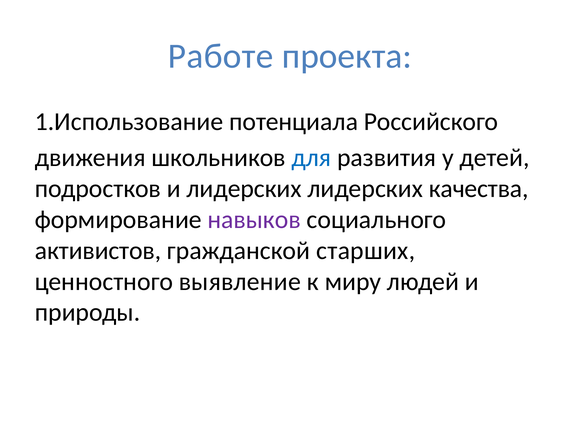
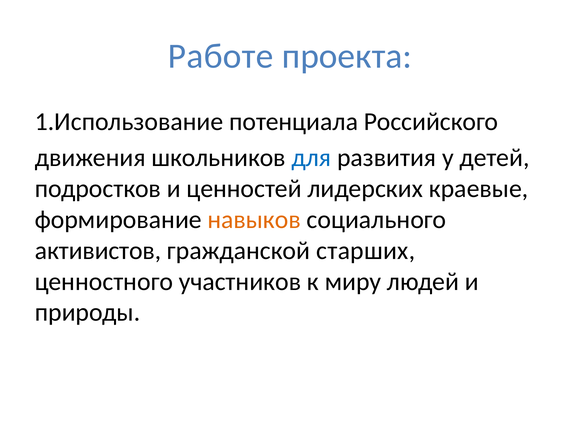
и лидерских: лидерских -> ценностей (244, 189)
качества: качества -> краевые (479, 189)
навыков colour: purple -> orange (254, 220)
выявление: выявление -> участников (240, 282)
